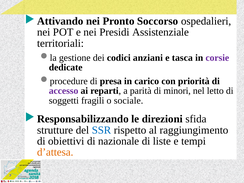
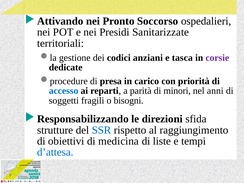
Assistenziale: Assistenziale -> Sanitarizzate (161, 32)
accesso colour: purple -> blue (64, 91)
letto: letto -> anni (215, 91)
sociale: sociale -> bisogni (129, 101)
nazionale: nazionale -> medicina (119, 141)
d’attesa colour: orange -> blue (55, 152)
